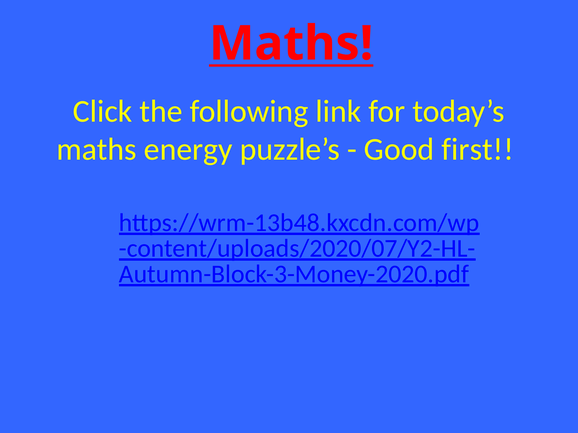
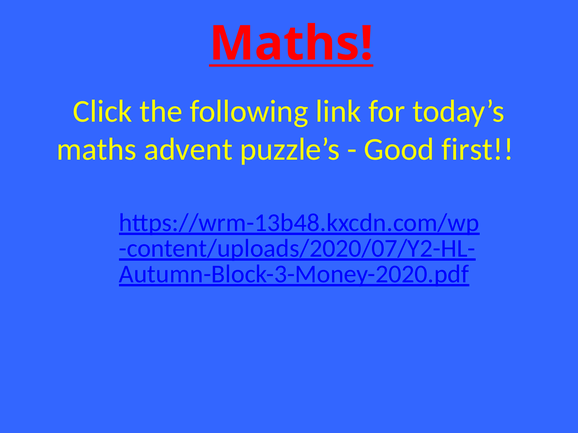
energy: energy -> advent (188, 150)
